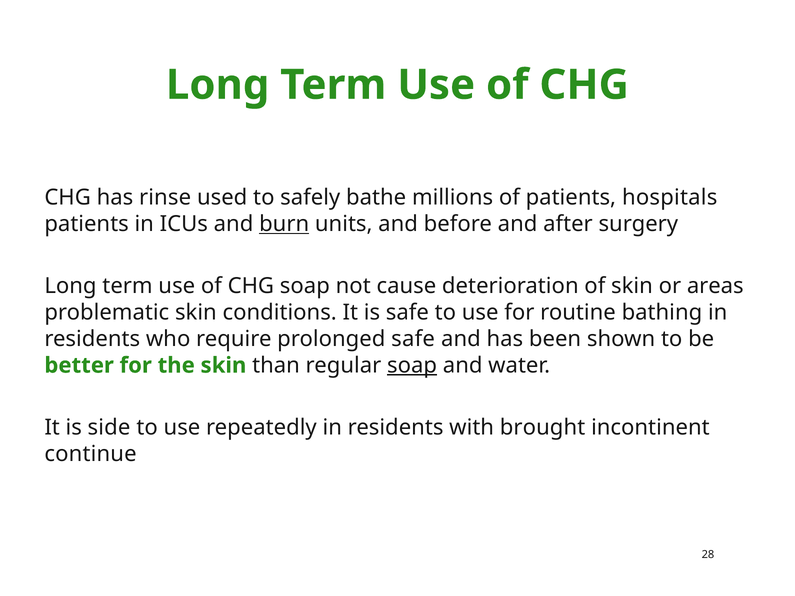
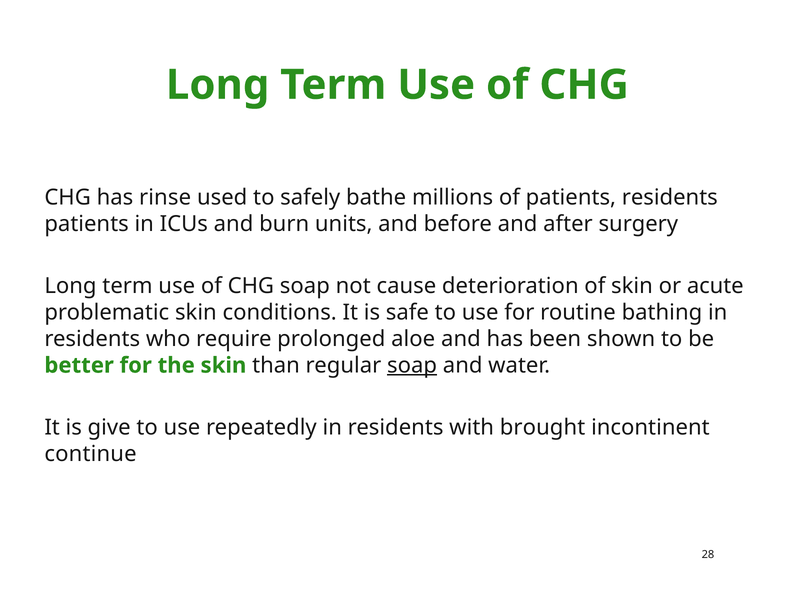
patients hospitals: hospitals -> residents (670, 198)
burn underline: present -> none (284, 224)
areas: areas -> acute (715, 286)
prolonged safe: safe -> aloe (413, 339)
side: side -> give (109, 427)
